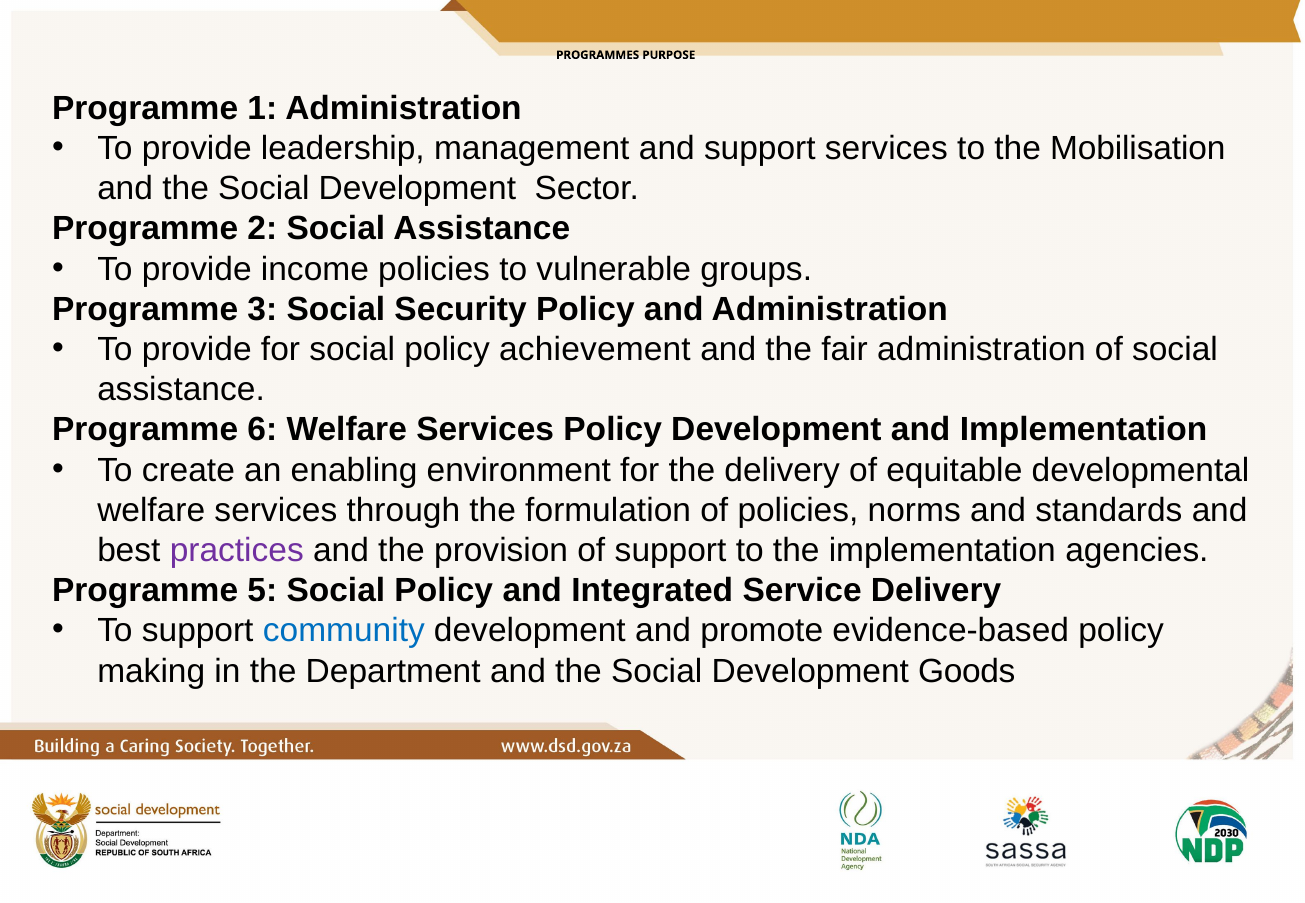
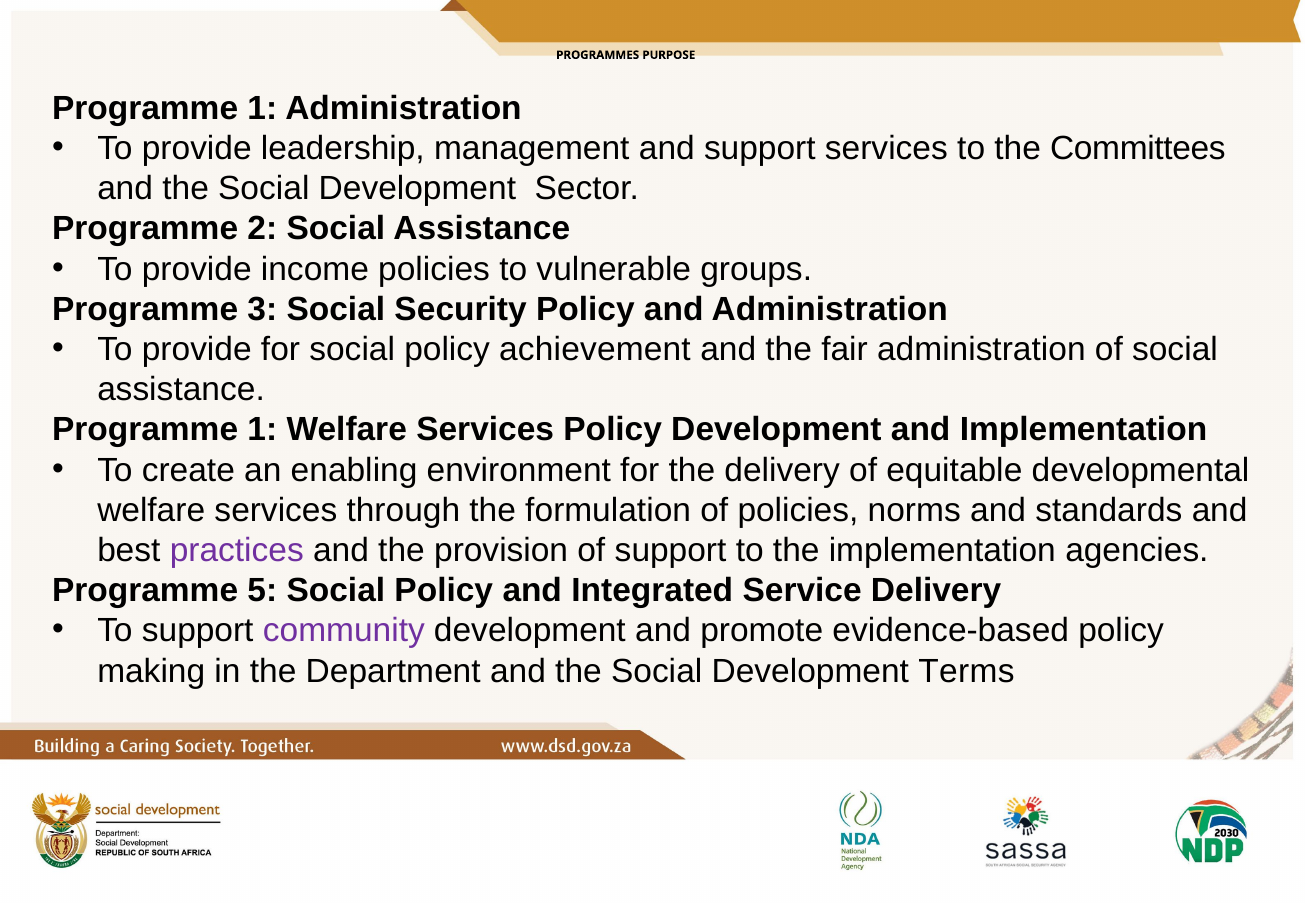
Mobilisation: Mobilisation -> Committees (1138, 148)
6: 6 -> 1 (262, 430)
community colour: blue -> purple (344, 631)
Goods: Goods -> Terms (966, 671)
